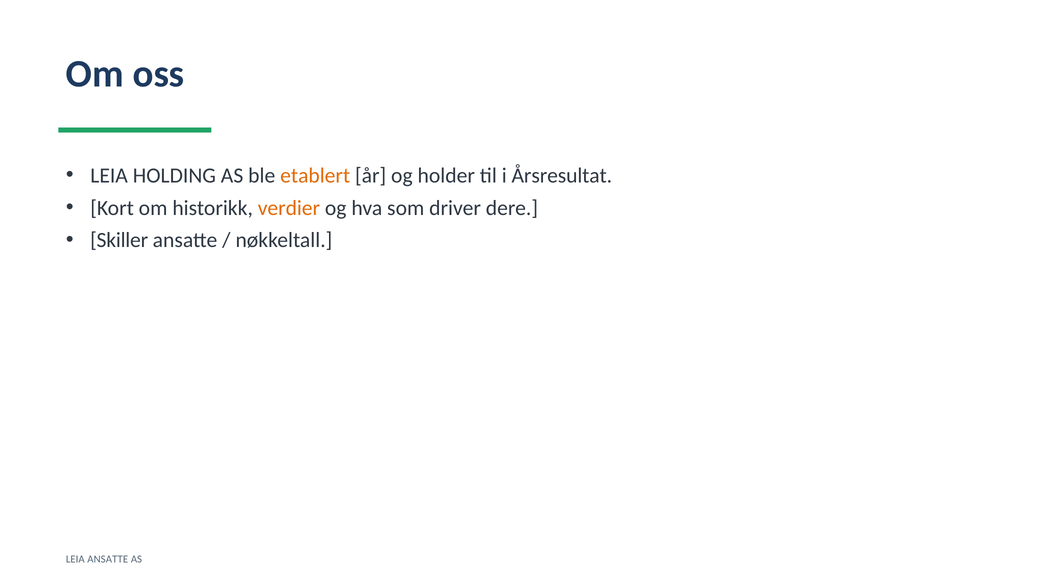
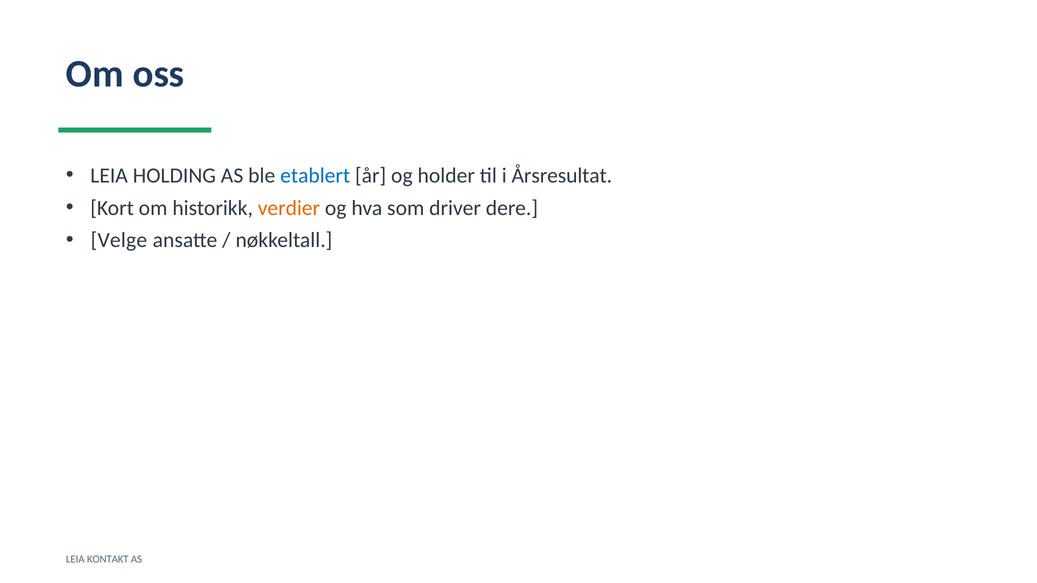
etablert colour: orange -> blue (315, 176)
Skiller: Skiller -> Velge (119, 240)
LEIA ANSATTE: ANSATTE -> KONTAKT (108, 560)
